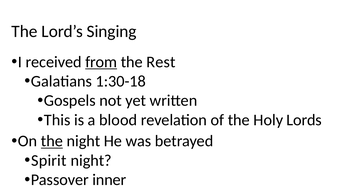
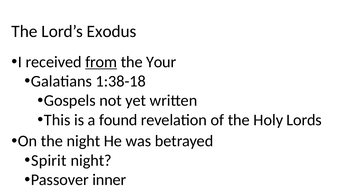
Singing: Singing -> Exodus (112, 31)
Rest: Rest -> Your (161, 62)
1:30-18: 1:30-18 -> 1:38-18 (121, 81)
blood: blood -> found (118, 120)
the underline: present -> none (52, 141)
